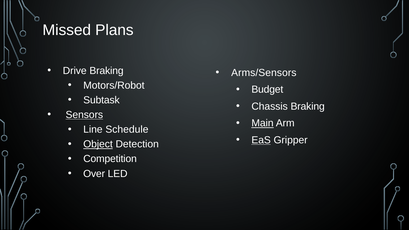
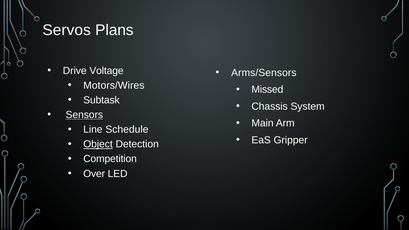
Missed: Missed -> Servos (67, 30)
Drive Braking: Braking -> Voltage (107, 71)
Motors/Robot: Motors/Robot -> Motors/Wires (114, 85)
Budget: Budget -> Missed (267, 90)
Chassis Braking: Braking -> System (308, 106)
Main underline: present -> none (263, 123)
EaS underline: present -> none (261, 140)
